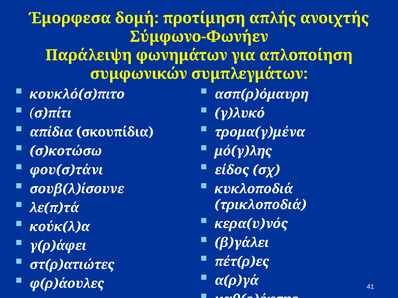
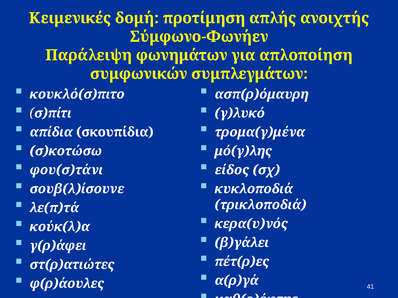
Έμορφεσα: Έμορφεσα -> Κειμενικές (70, 18)
